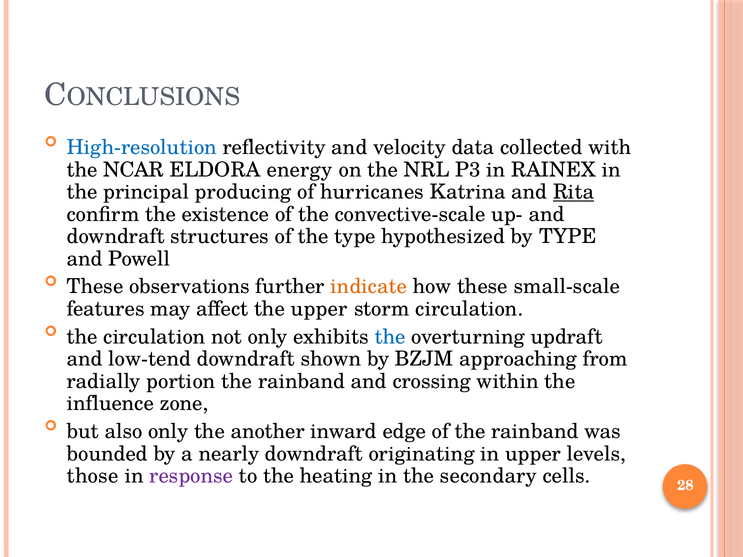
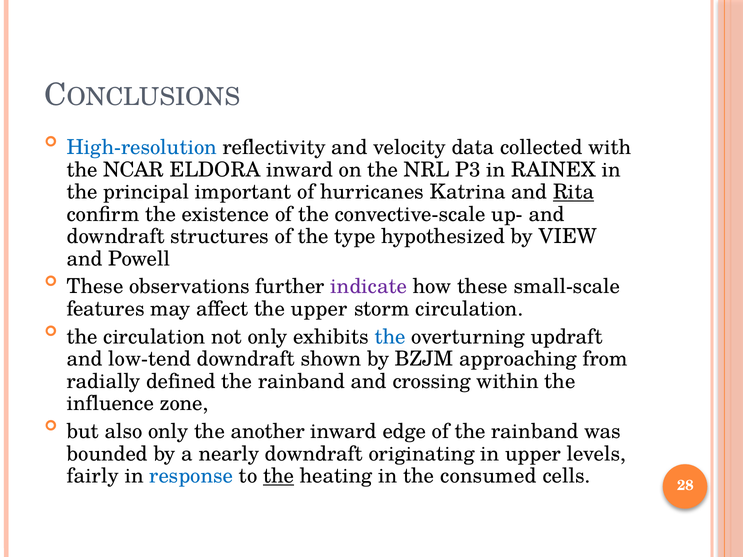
ELDORA energy: energy -> inward (300, 170)
producing: producing -> important (243, 192)
by TYPE: TYPE -> VIEW (568, 237)
indicate colour: orange -> purple (369, 287)
portion: portion -> defined (181, 382)
those: those -> fairly (93, 476)
response colour: purple -> blue (191, 476)
the underline: none -> present (279, 476)
secondary: secondary -> consumed (488, 476)
